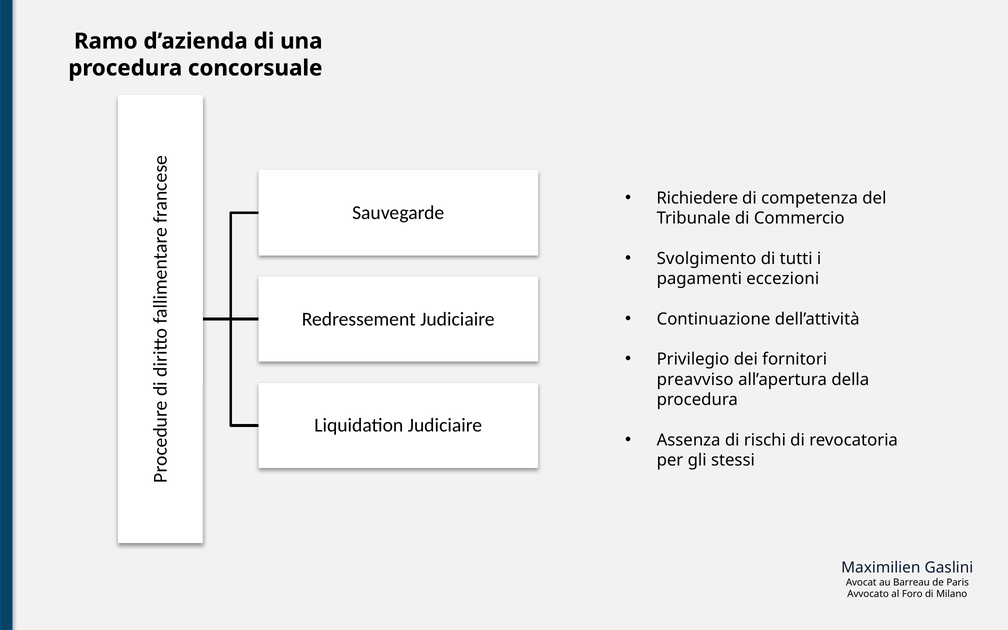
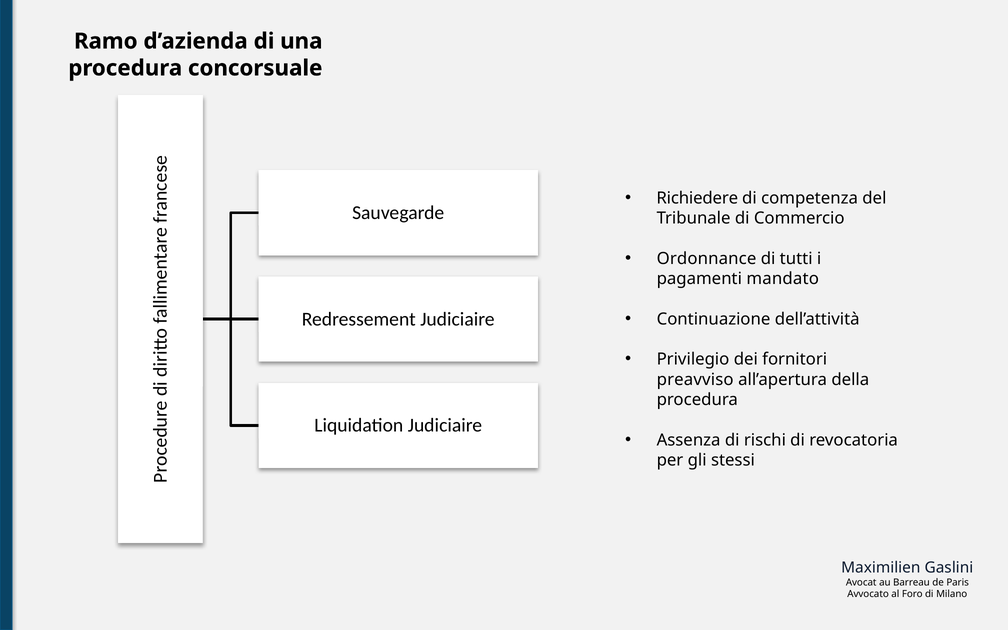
Svolgimento: Svolgimento -> Ordonnance (707, 259)
eccezioni: eccezioni -> mandato (783, 279)
